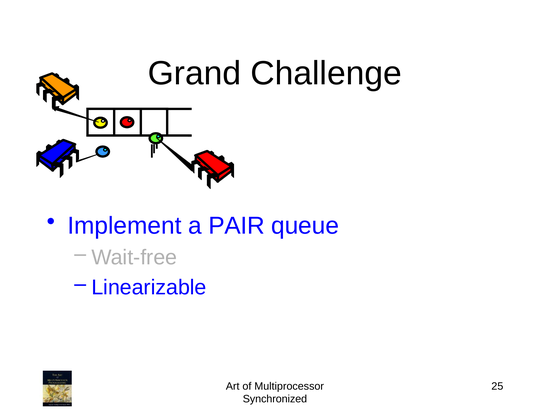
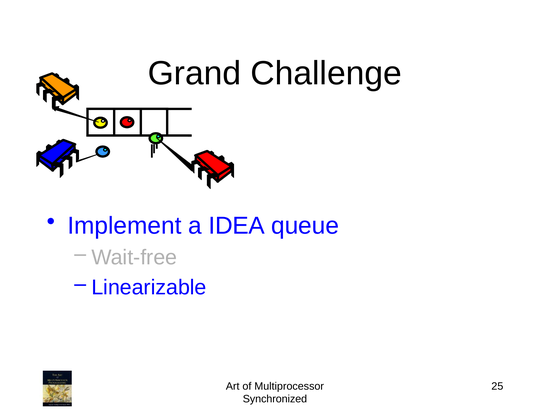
PAIR: PAIR -> IDEA (237, 225)
